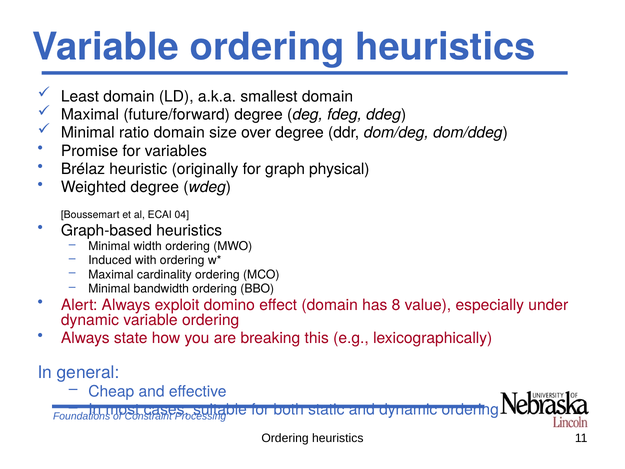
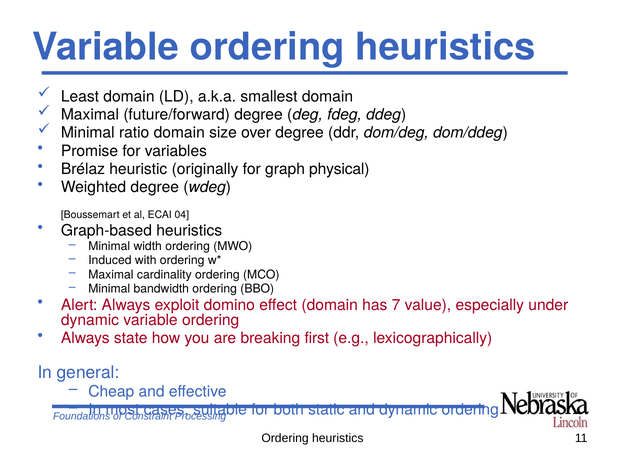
8: 8 -> 7 (396, 305)
this: this -> first (317, 338)
